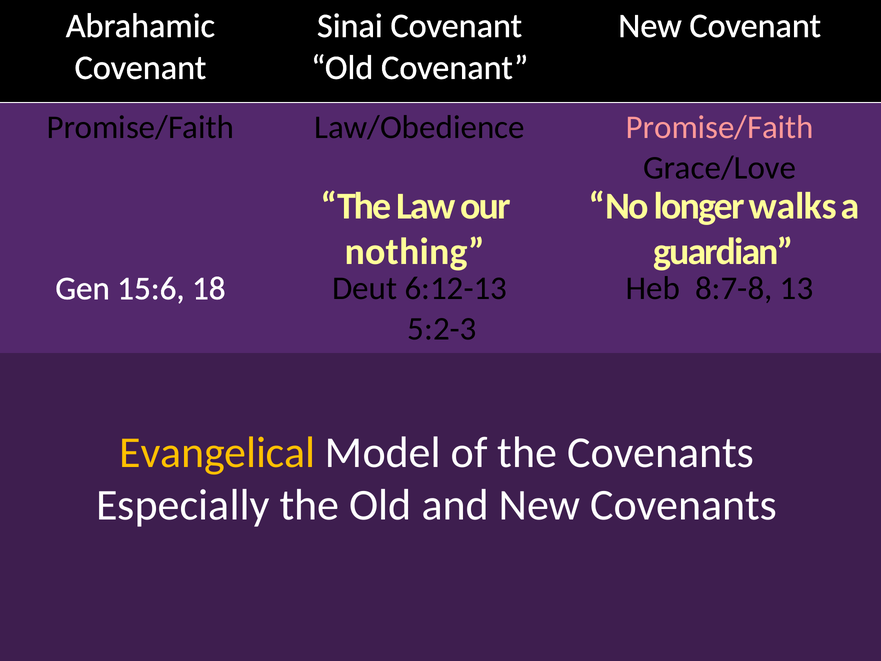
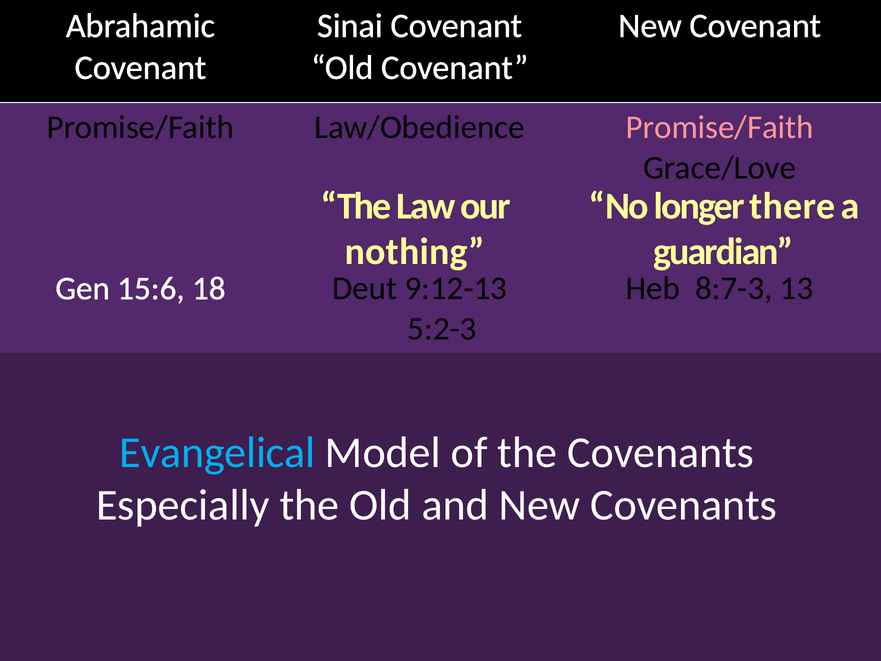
walks: walks -> there (792, 206)
6:12-13: 6:12-13 -> 9:12-13 (456, 288)
8:7-8: 8:7-8 -> 8:7-3 (734, 288)
Evangelical colour: yellow -> light blue (217, 452)
